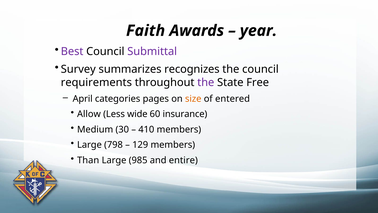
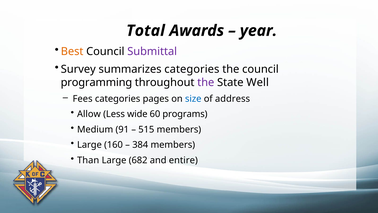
Faith: Faith -> Total (146, 31)
Best colour: purple -> orange (72, 51)
summarizes recognizes: recognizes -> categories (192, 69)
requirements: requirements -> programming (96, 82)
Free: Free -> Well (258, 82)
April: April -> Fees (83, 99)
size colour: orange -> blue (193, 99)
entered: entered -> address (233, 99)
insurance: insurance -> programs (185, 114)
30: 30 -> 91 (122, 129)
410: 410 -> 515 (146, 129)
798: 798 -> 160 (114, 145)
129: 129 -> 384 (140, 145)
985: 985 -> 682 (138, 160)
